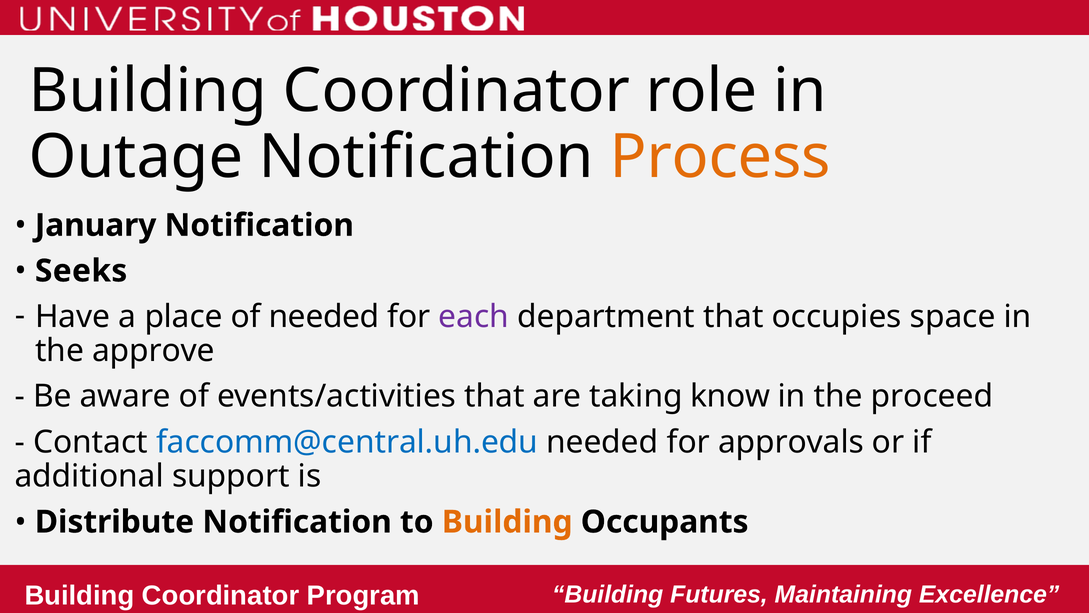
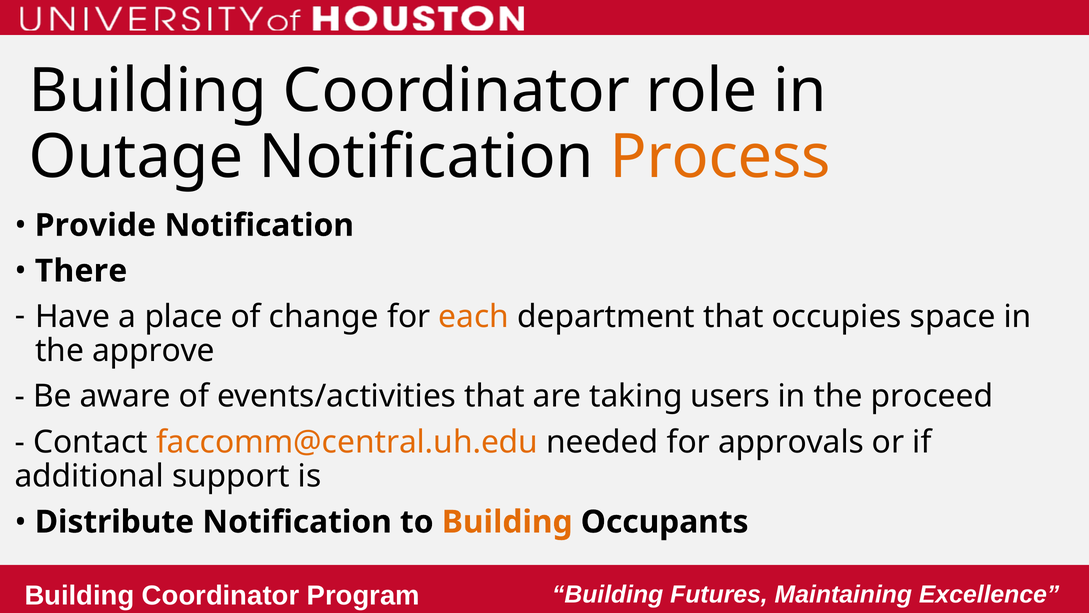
January: January -> Provide (95, 225)
Seeks: Seeks -> There (81, 271)
of needed: needed -> change (324, 316)
each colour: purple -> orange (474, 316)
know: know -> users (730, 396)
faccomm@central.uh.edu colour: blue -> orange (347, 442)
